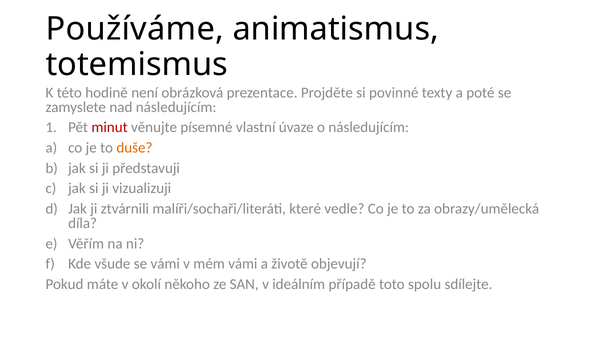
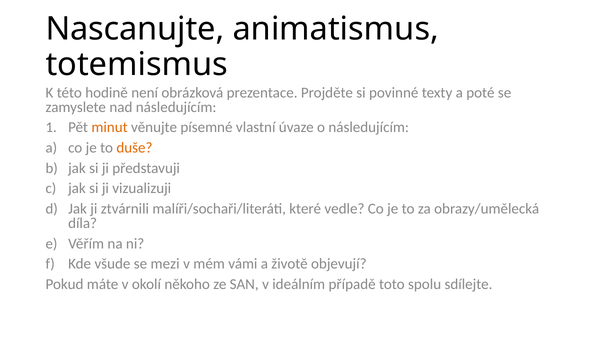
Používáme: Používáme -> Nascanujte (135, 29)
minut colour: red -> orange (110, 127)
se vámi: vámi -> mezi (165, 264)
